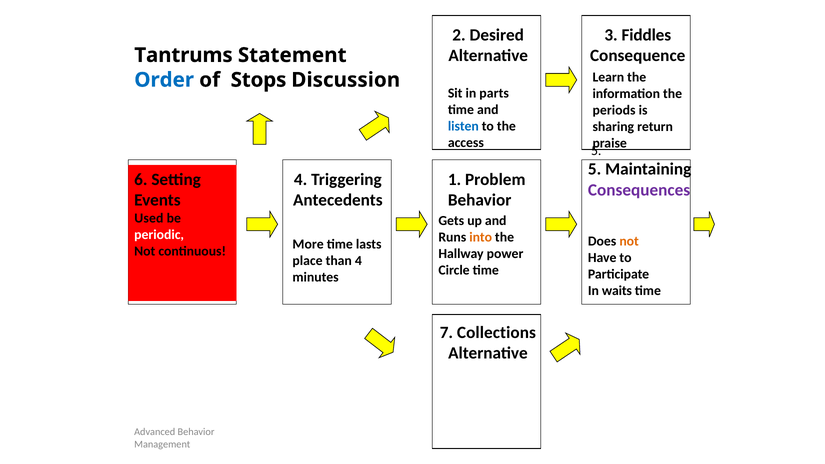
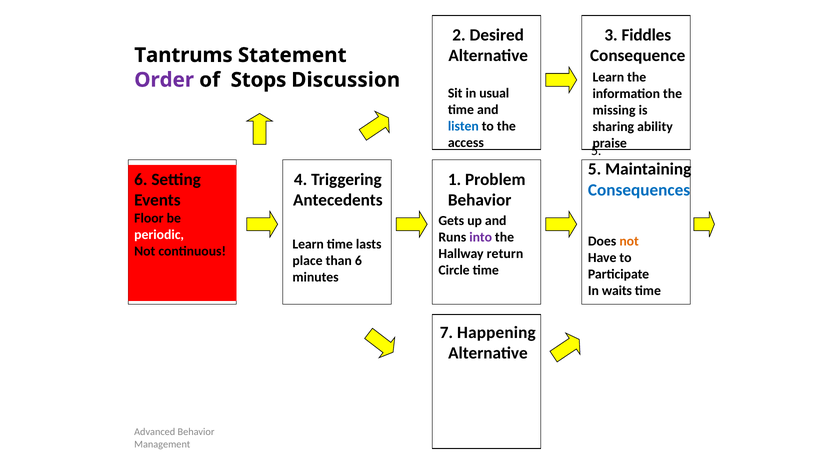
Order colour: blue -> purple (164, 80)
parts: parts -> usual (494, 93)
periods: periods -> missing (614, 110)
return: return -> ability (655, 127)
Consequences colour: purple -> blue (639, 190)
Used: Used -> Floor (149, 218)
into colour: orange -> purple (481, 237)
More: More -> Learn (308, 244)
power: power -> return (505, 254)
than 4: 4 -> 6 (358, 261)
Collections: Collections -> Happening (496, 332)
